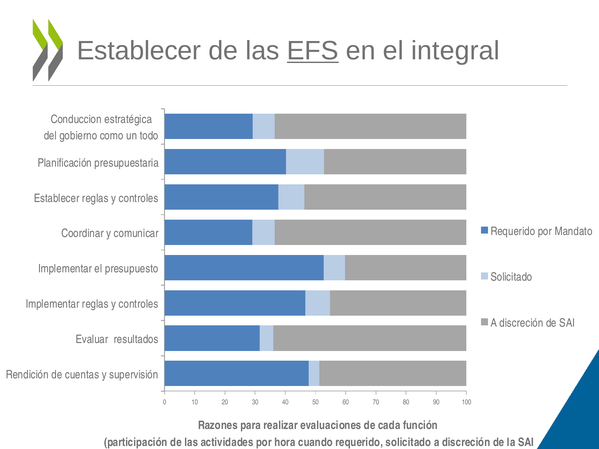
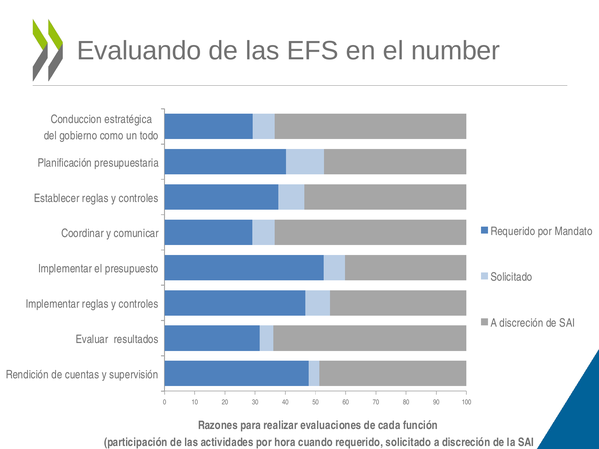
Establecer: Establecer -> Evaluando (139, 51)
EFS underline: present -> none (313, 51)
integral: integral -> number (456, 51)
